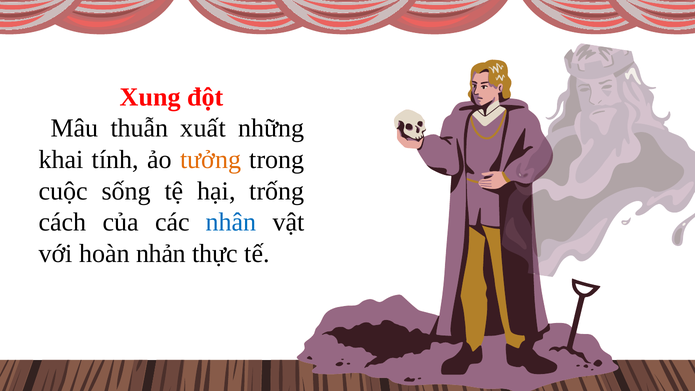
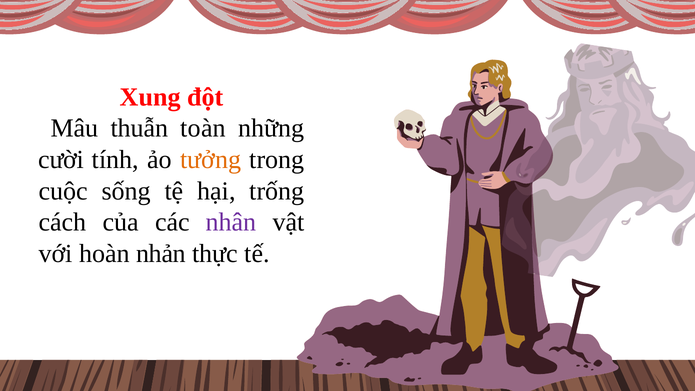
xuất: xuất -> toàn (203, 128)
khai: khai -> cười (61, 160)
nhân colour: blue -> purple (231, 222)
